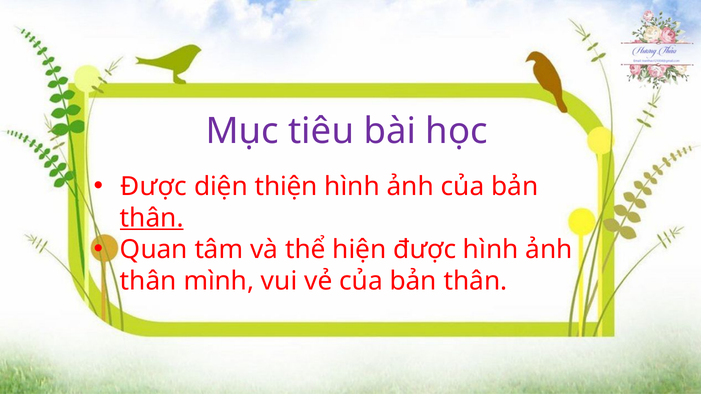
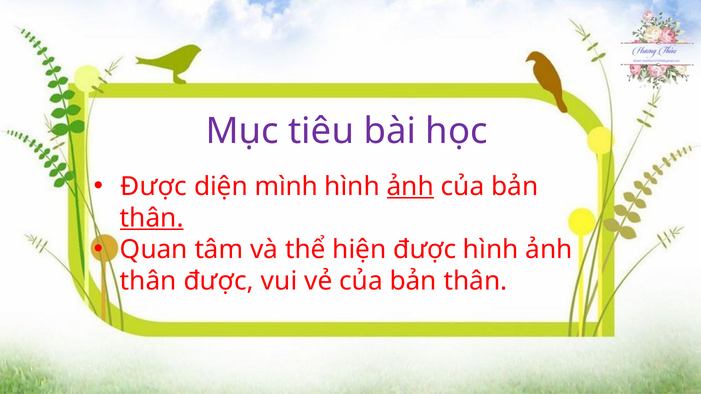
thiện: thiện -> mình (286, 187)
ảnh underline: none -> present (410, 187)
thân mình: mình -> được (219, 281)
